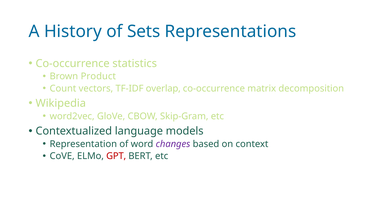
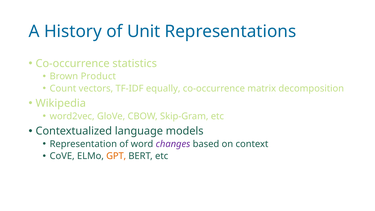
Sets: Sets -> Unit (144, 32)
overlap: overlap -> equally (163, 88)
GPT colour: red -> orange (116, 156)
